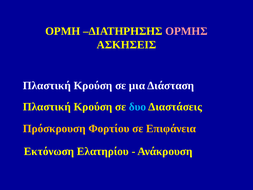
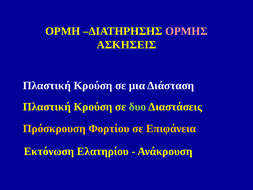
δυο colour: light blue -> light green (138, 107)
